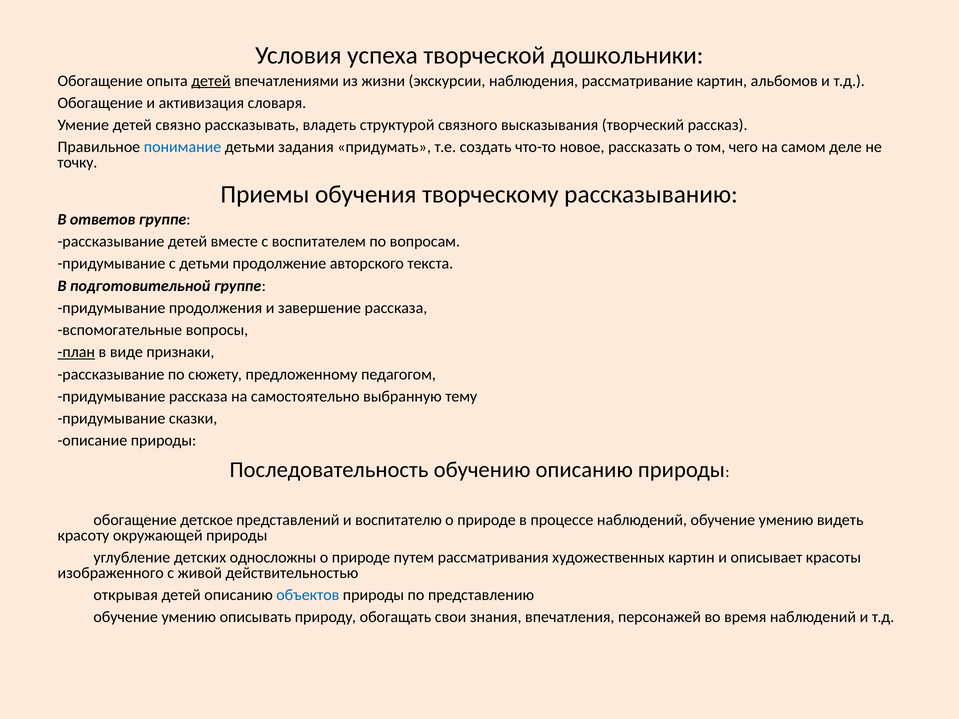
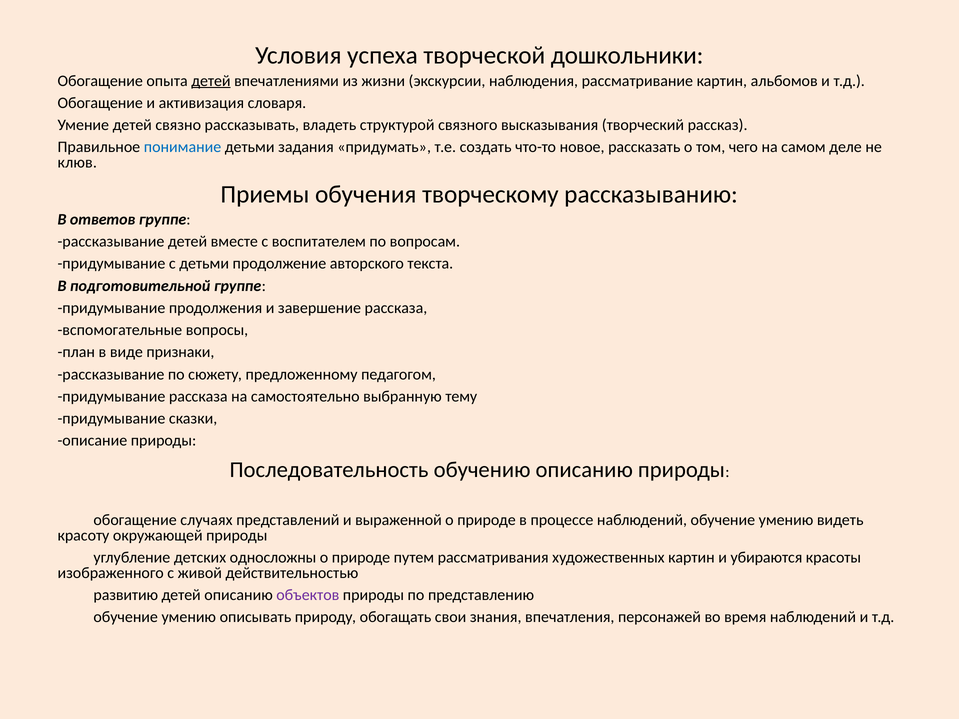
точку: точку -> клюв (77, 163)
план underline: present -> none (76, 352)
детское: детское -> случаях (206, 520)
воспитателю: воспитателю -> выраженной (399, 520)
описывает: описывает -> убираются (766, 558)
открывая: открывая -> развитию (126, 595)
объектов colour: blue -> purple (308, 595)
